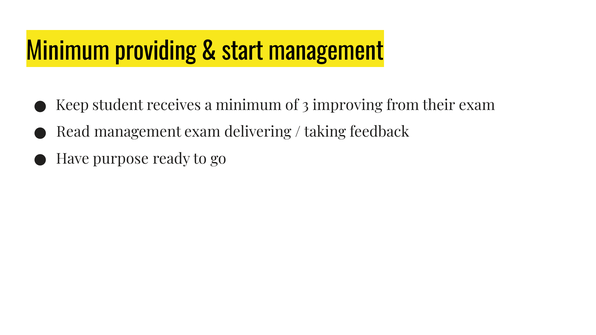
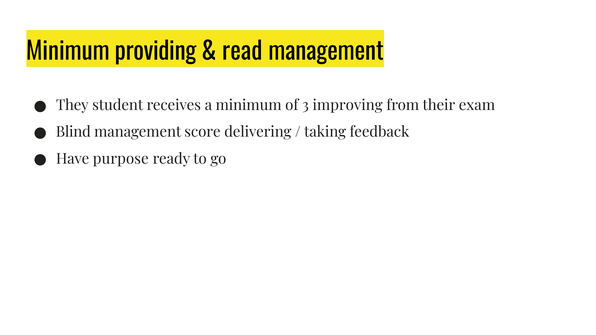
start: start -> read (242, 52)
Keep: Keep -> They (72, 105)
Read: Read -> Blind (73, 132)
management exam: exam -> score (202, 132)
